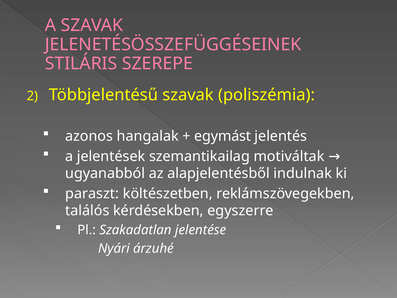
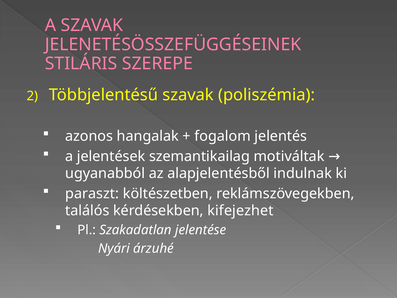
egymást: egymást -> fogalom (223, 136)
egyszerre: egyszerre -> kifejezhet (240, 211)
